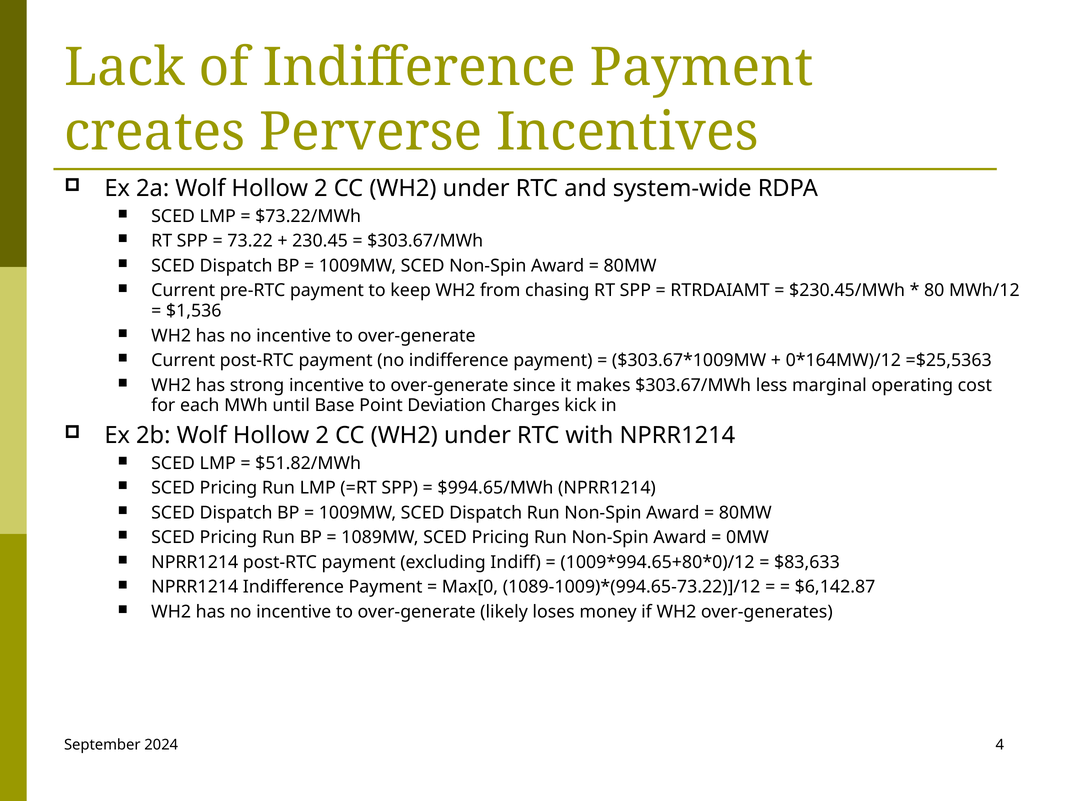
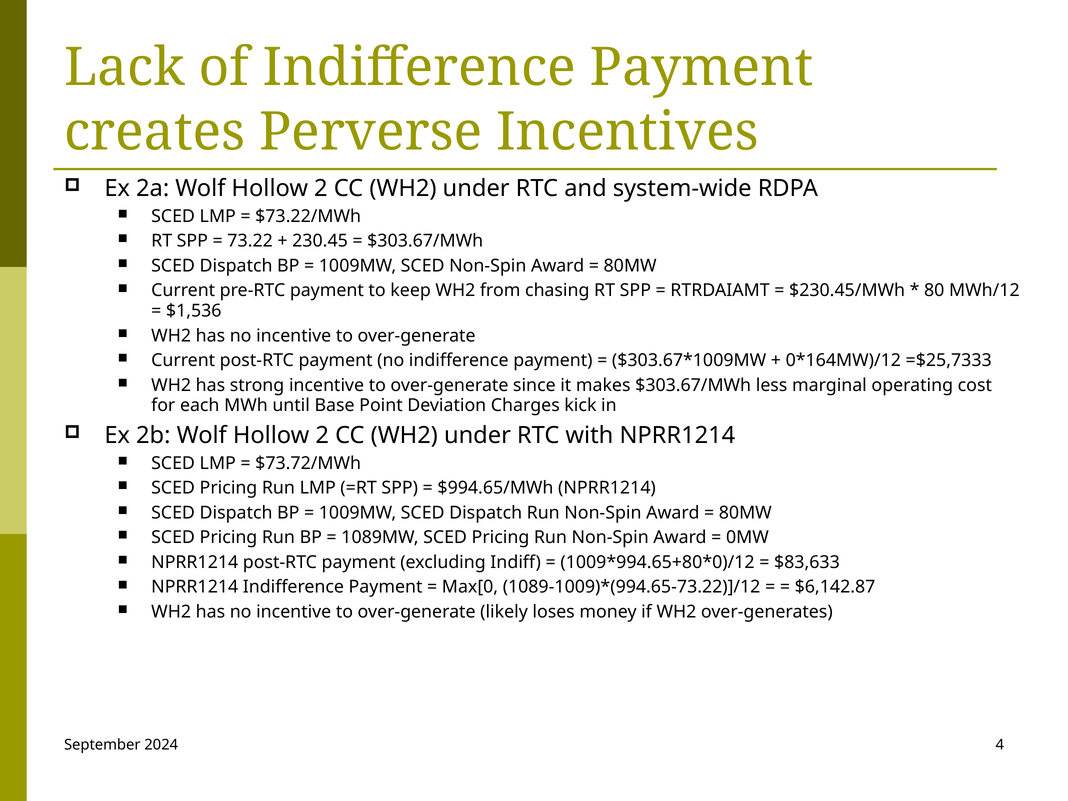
=$25,5363: =$25,5363 -> =$25,7333 (949, 360)
$51.82/MWh: $51.82/MWh -> $73.72/MWh (308, 463)
